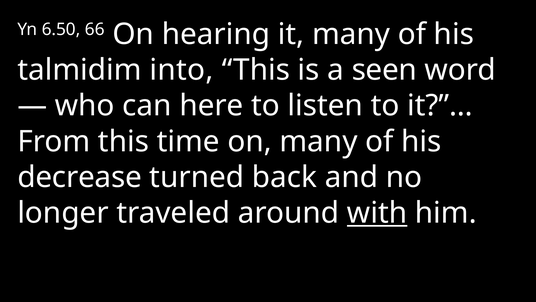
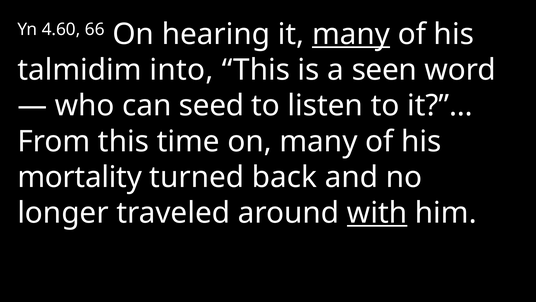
6.50: 6.50 -> 4.60 (61, 30)
many underline: none -> present (351, 34)
here: here -> seed (212, 106)
decrease: decrease -> mortality (80, 177)
